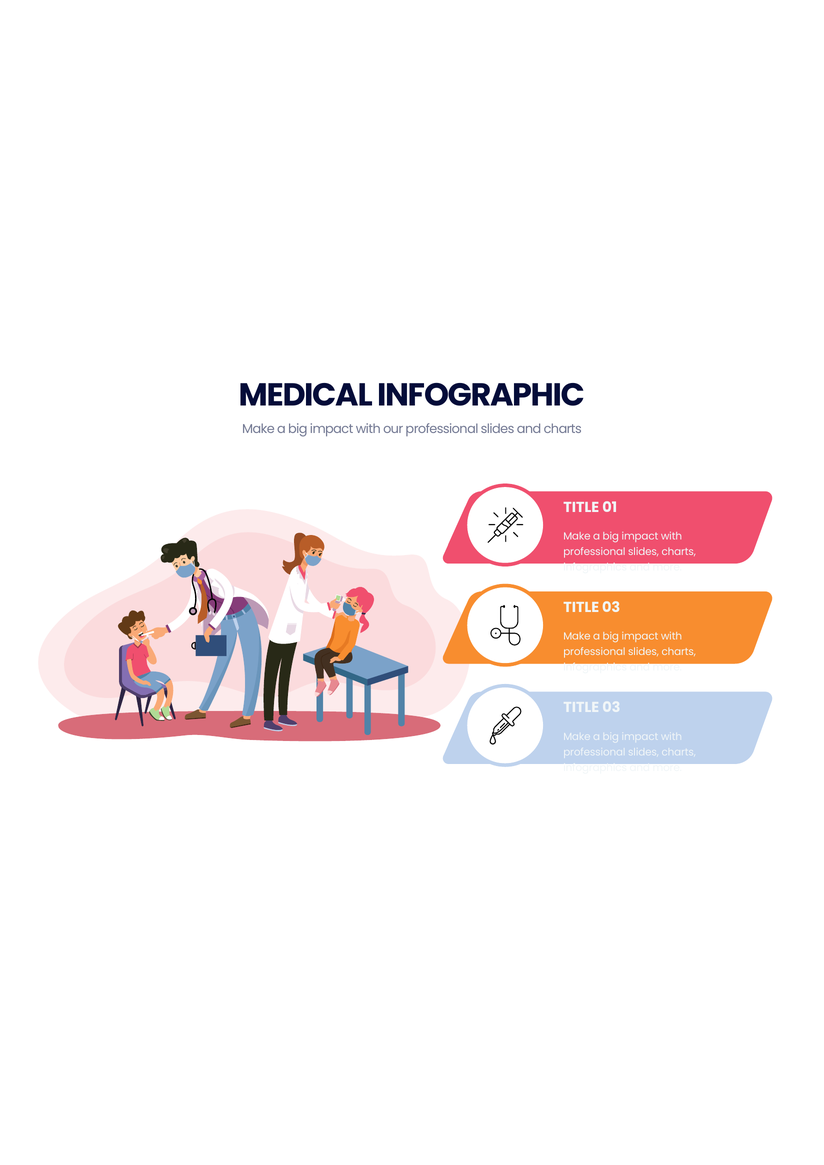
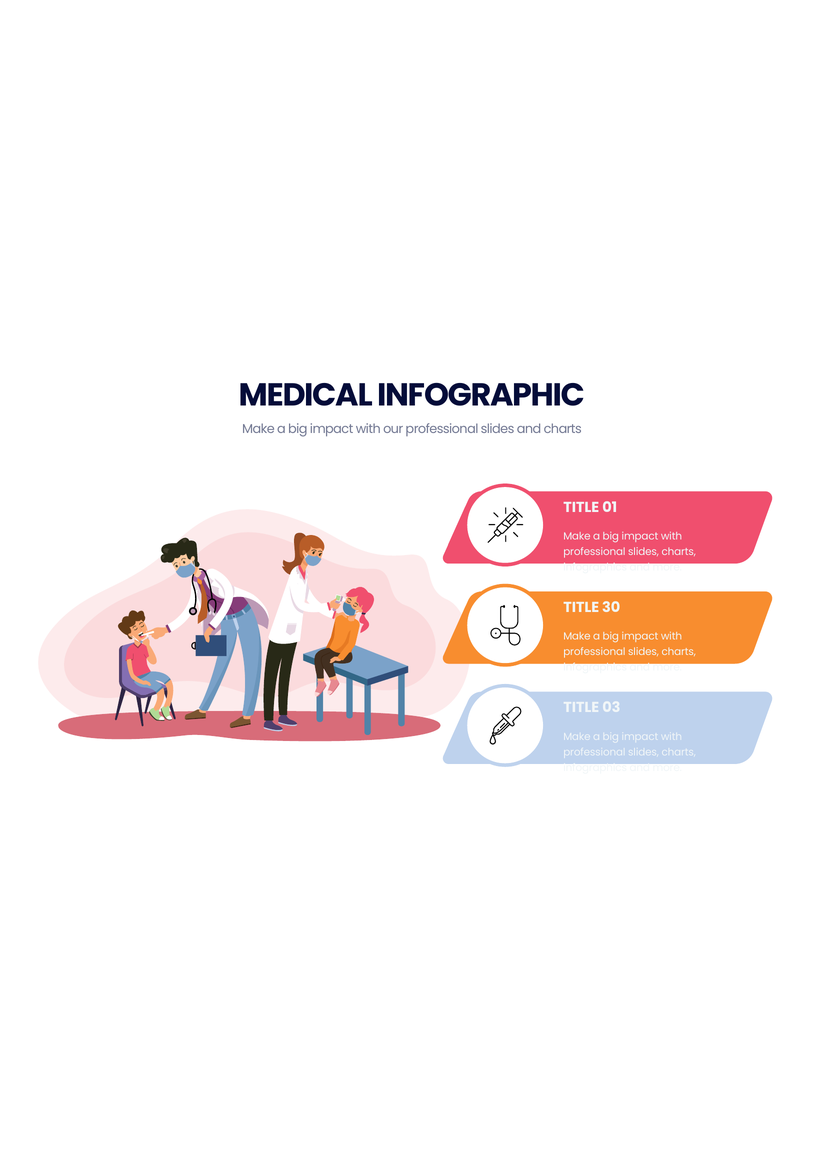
03: 03 -> 30 (611, 607)
